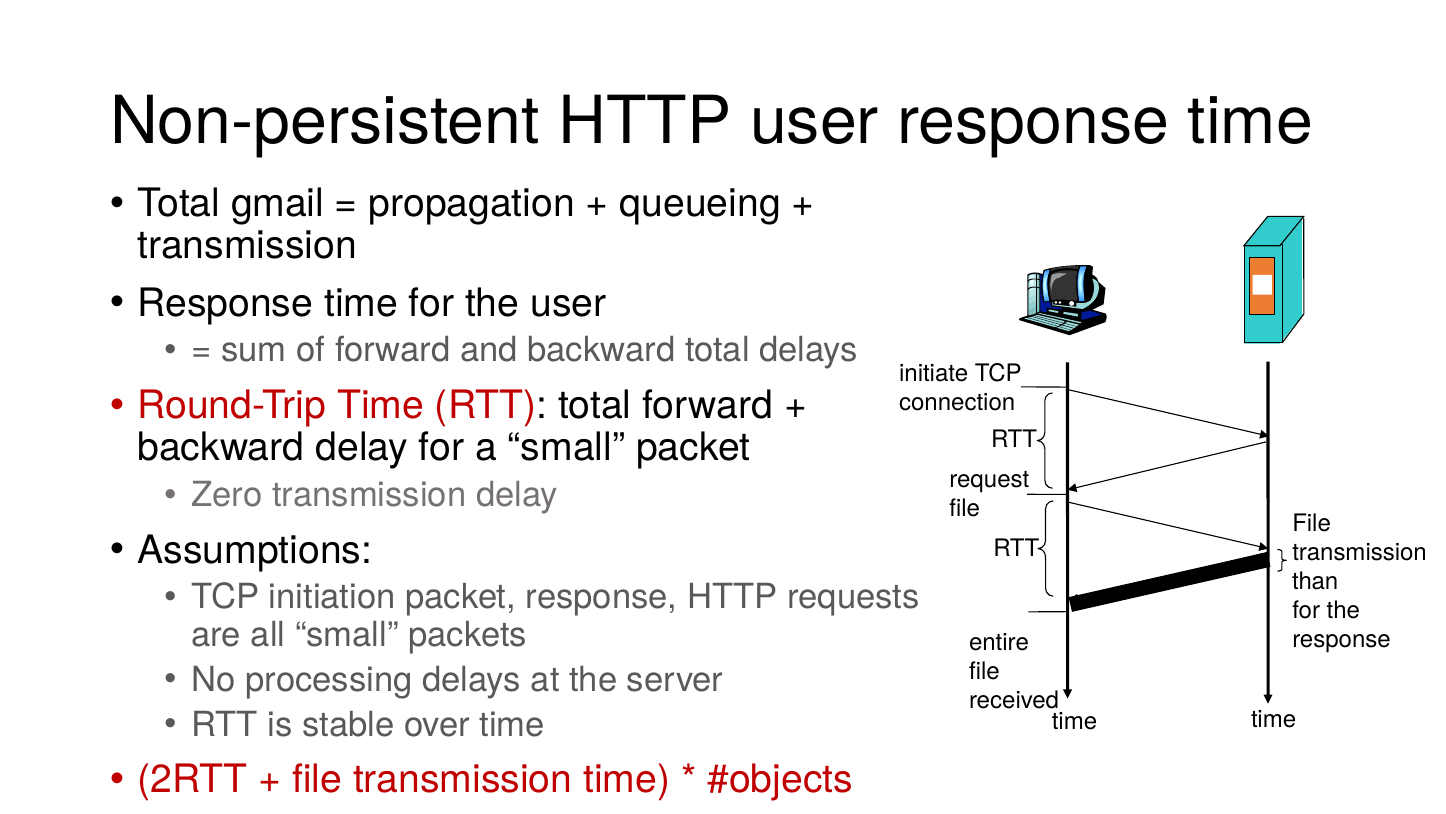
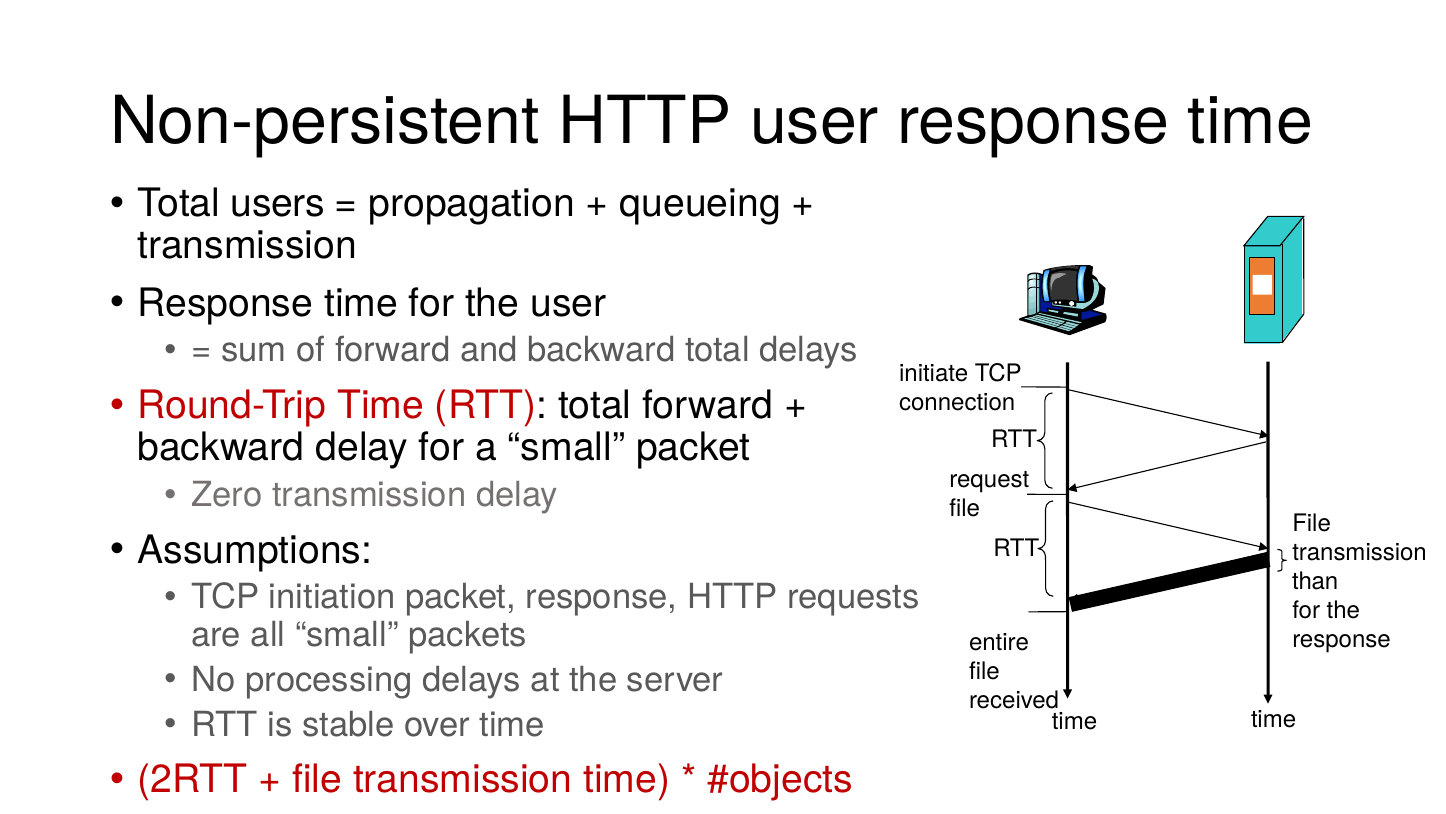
gmail: gmail -> users (278, 203)
